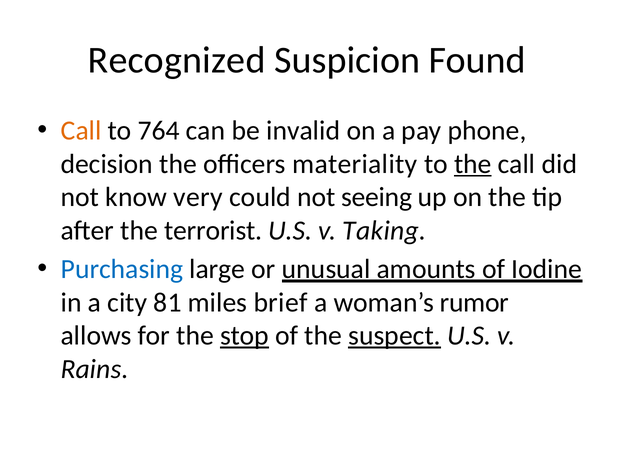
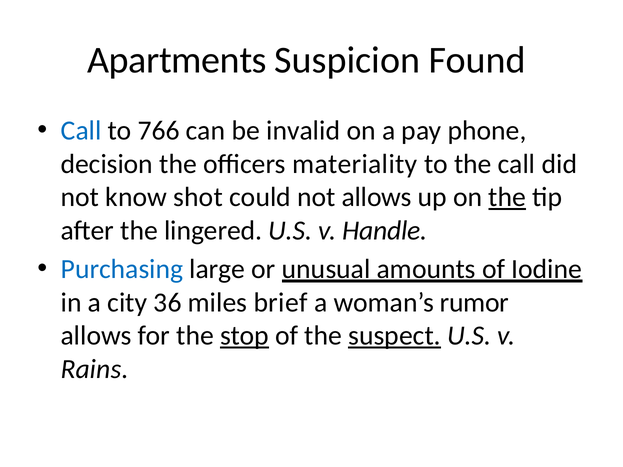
Recognized: Recognized -> Apartments (177, 60)
Call colour: orange -> blue (81, 131)
764: 764 -> 766 (159, 131)
the underline: present -> none (473, 164)
very: very -> shot (198, 197)
not seeing: seeing -> allows (377, 197)
the underline: none -> present (507, 197)
terrorist: terrorist -> lingered (213, 230)
Taking: Taking -> Handle (385, 230)
81: 81 -> 36 (167, 303)
